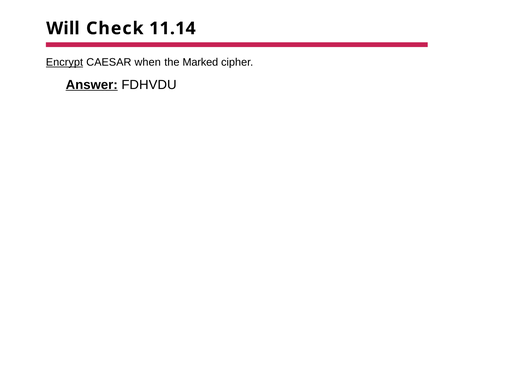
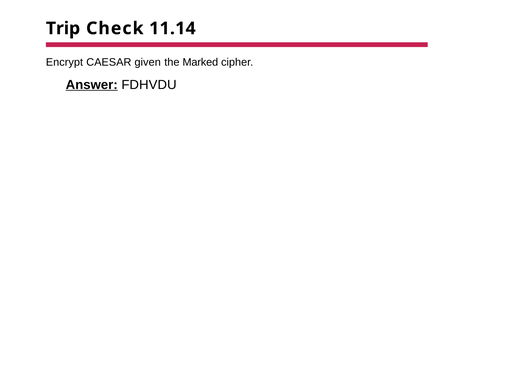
Will: Will -> Trip (63, 28)
Encrypt underline: present -> none (64, 62)
when: when -> given (148, 62)
